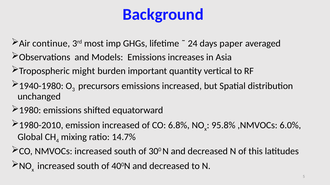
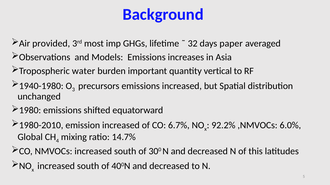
continue: continue -> provided (51, 44)
24: 24 -> 32 (193, 44)
might: might -> water (84, 71)
6.8%: 6.8% -> 6.7% (179, 126)
95.8%: 95.8% -> 92.2% (223, 126)
